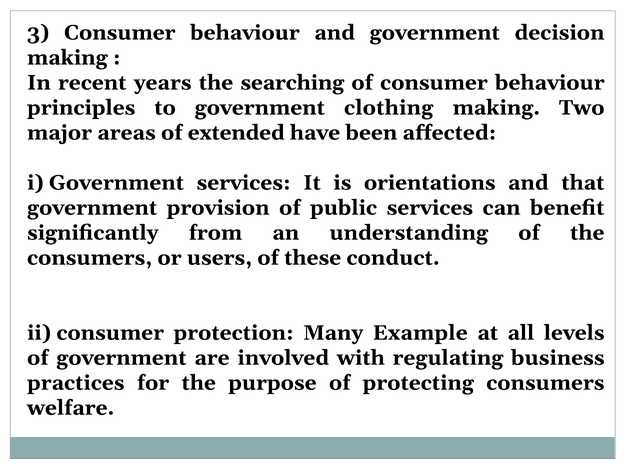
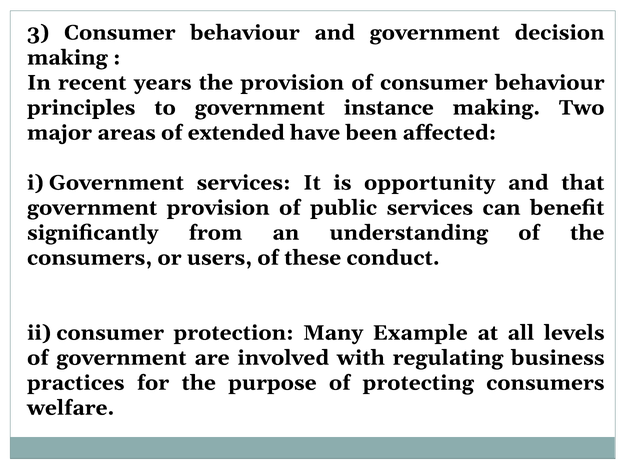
the searching: searching -> provision (292, 83)
clothing: clothing -> instance (389, 108)
orientations: orientations -> opportunity (430, 183)
